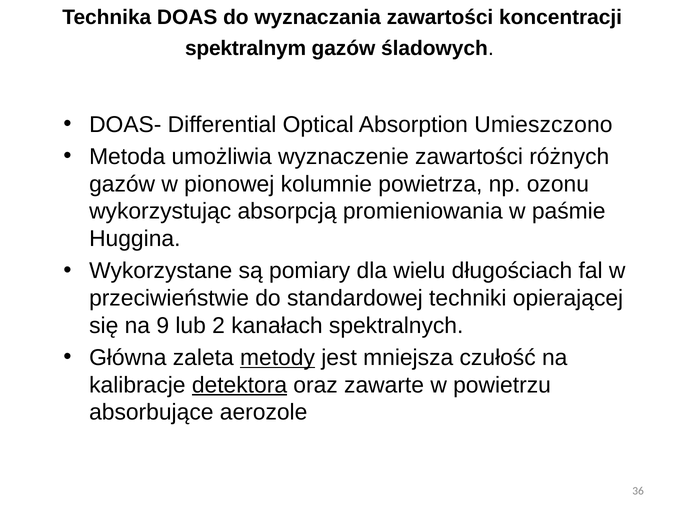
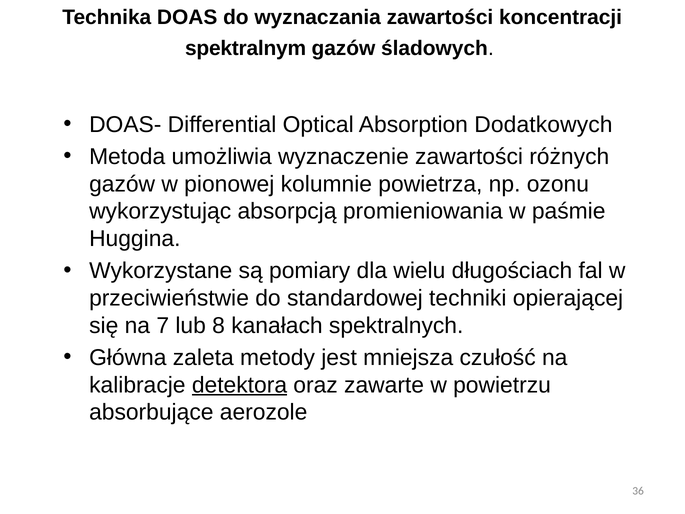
Umieszczono: Umieszczono -> Dodatkowych (543, 125)
9: 9 -> 7 (163, 325)
2: 2 -> 8 (219, 325)
metody underline: present -> none (277, 357)
